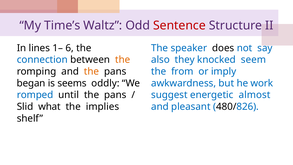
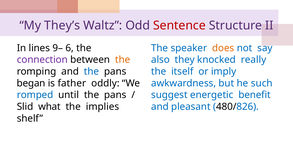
Time’s: Time’s -> They’s (62, 25)
1–: 1– -> 9– (58, 48)
does colour: black -> orange (223, 48)
connection colour: blue -> purple (42, 60)
seem: seem -> really (254, 60)
the colour: orange -> blue (92, 71)
from: from -> itself (182, 71)
seems: seems -> father (72, 83)
work: work -> such (262, 83)
almost: almost -> benefit (255, 95)
